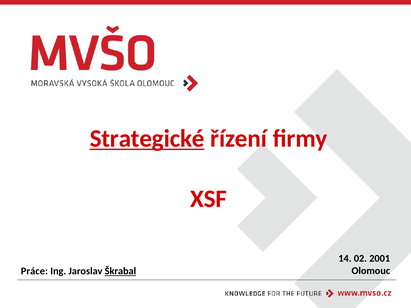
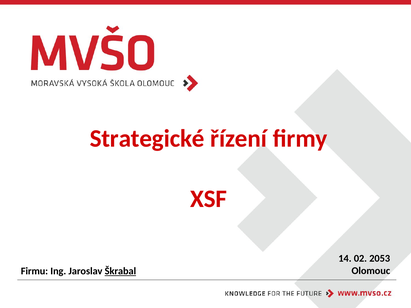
Strategické underline: present -> none (147, 139)
2001: 2001 -> 2053 (380, 259)
Práce: Práce -> Firmu (34, 271)
